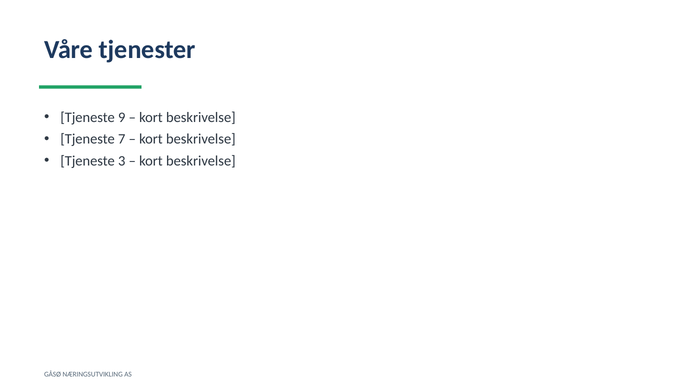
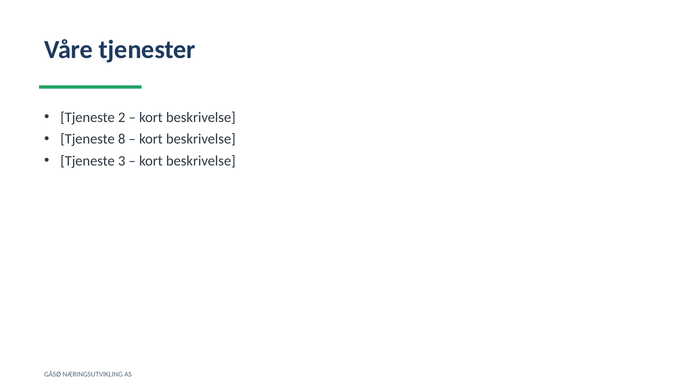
9: 9 -> 2 (122, 118)
7: 7 -> 8 (122, 139)
